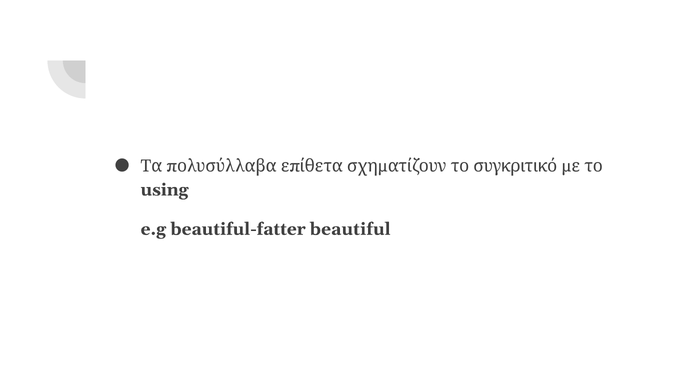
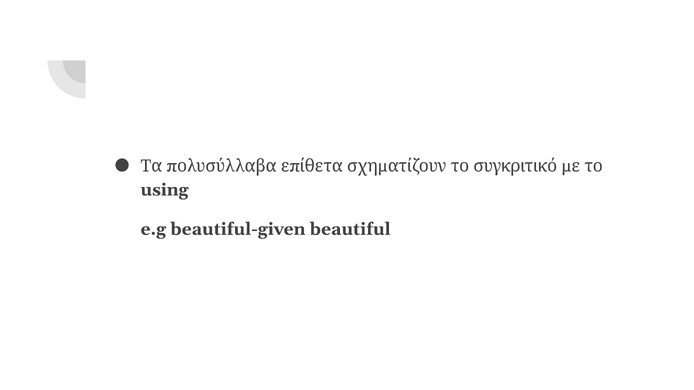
beautiful-fatter: beautiful-fatter -> beautiful-given (238, 229)
